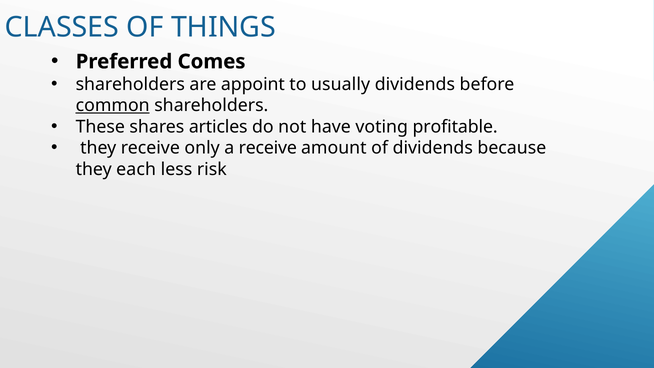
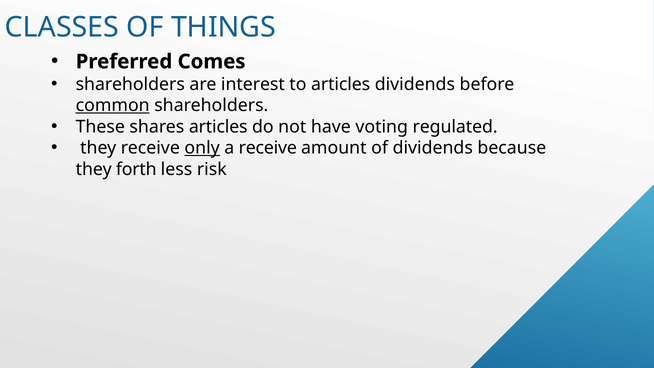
appoint: appoint -> interest (253, 84)
to usually: usually -> articles (341, 84)
profitable: profitable -> regulated (455, 127)
only underline: none -> present (202, 148)
each: each -> forth (136, 169)
